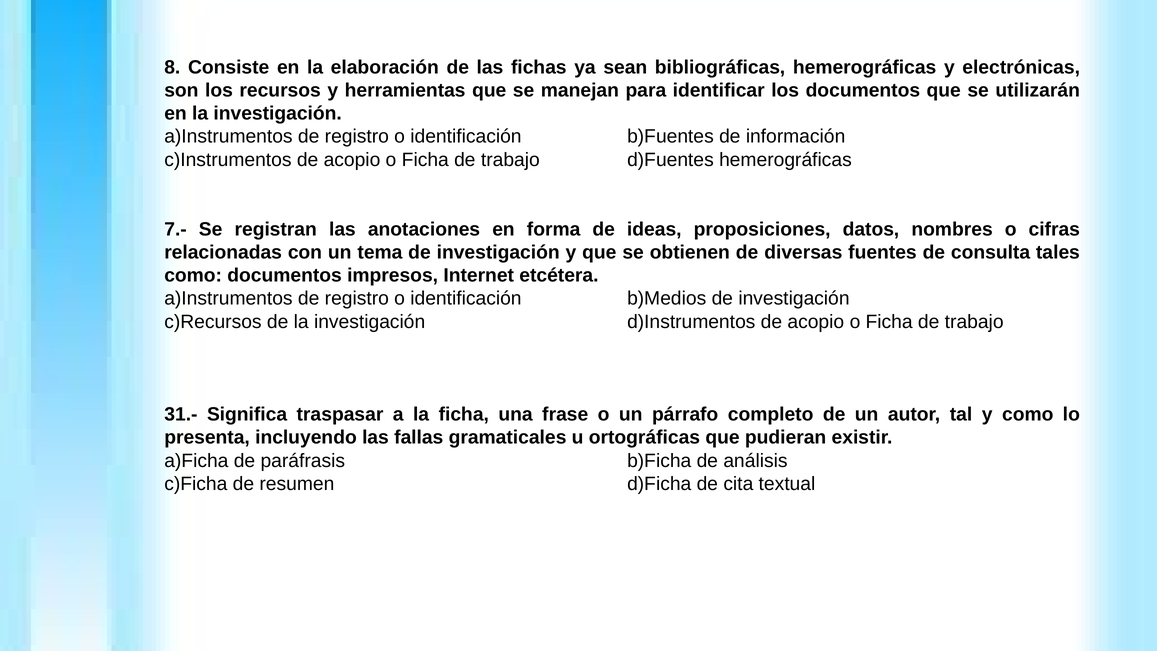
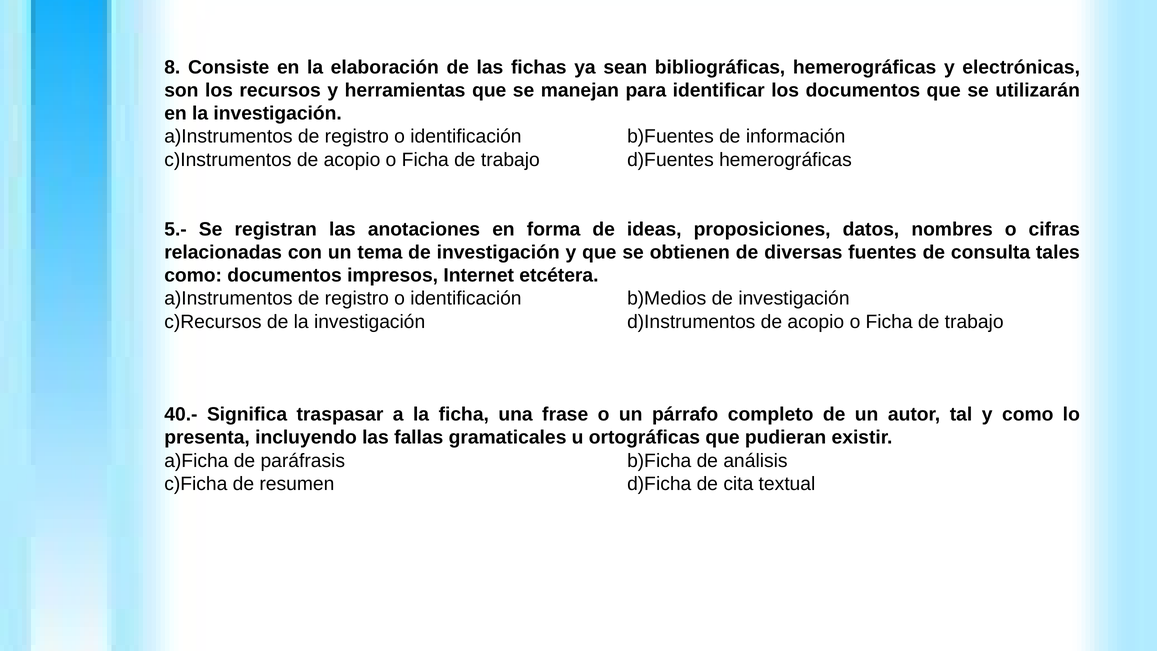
7.-: 7.- -> 5.- (176, 229)
31.-: 31.- -> 40.- (181, 414)
